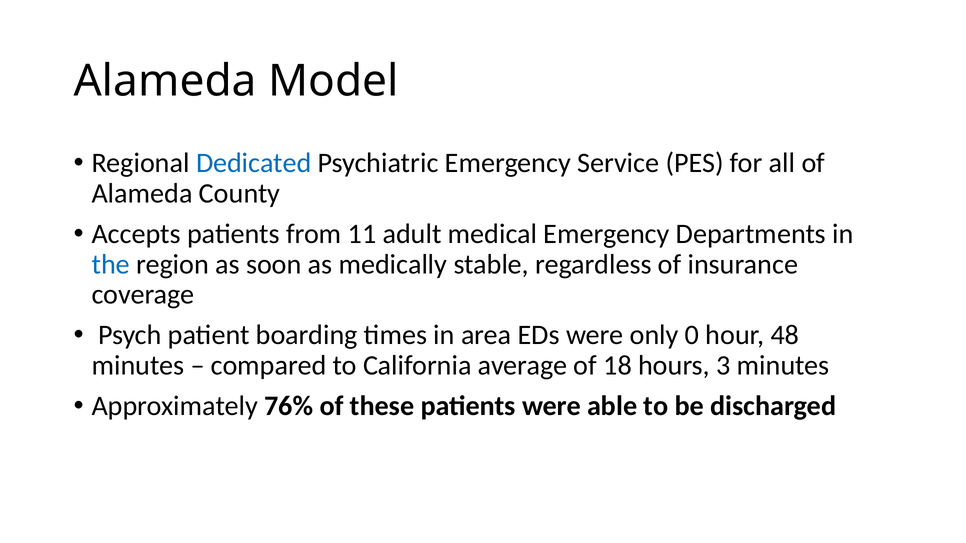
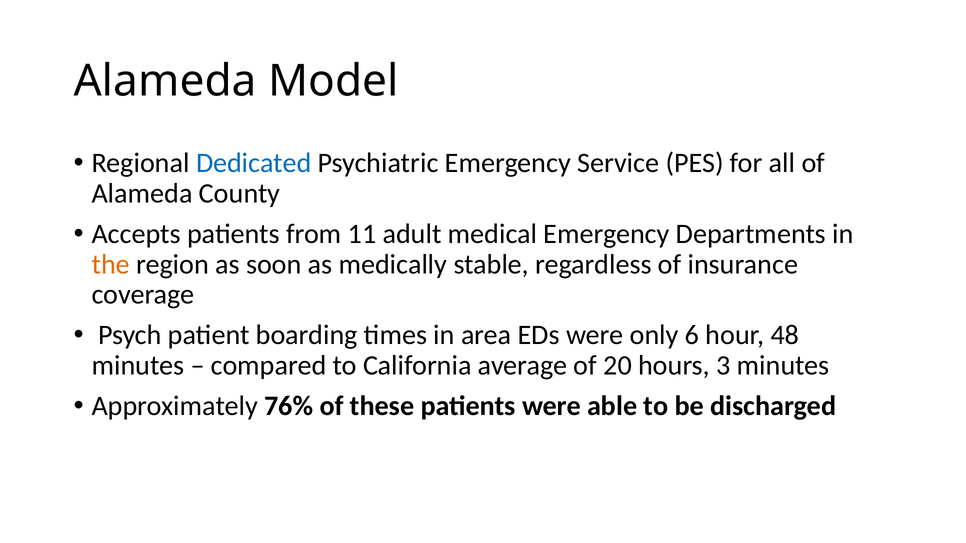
the colour: blue -> orange (111, 264)
0: 0 -> 6 (692, 335)
18: 18 -> 20 (618, 366)
